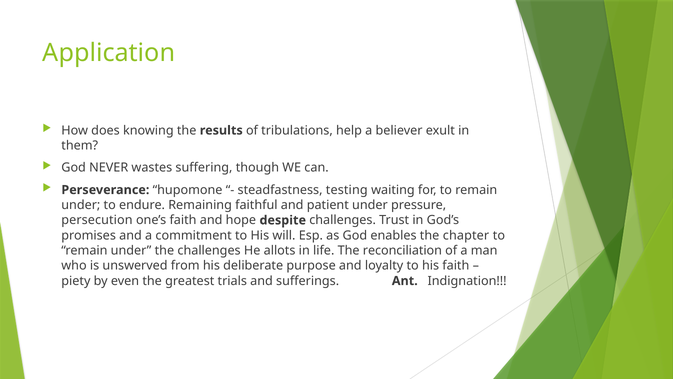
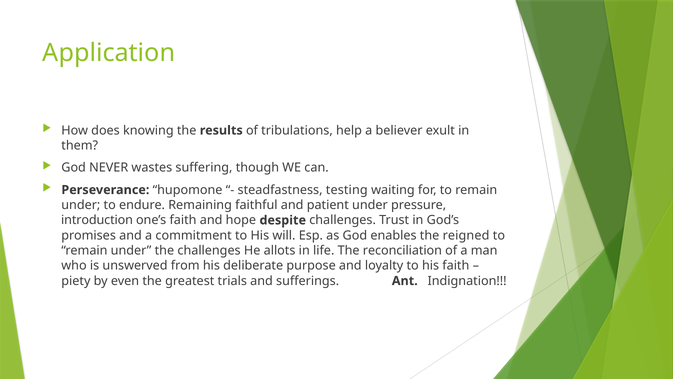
persecution: persecution -> introduction (97, 220)
chapter: chapter -> reigned (466, 235)
